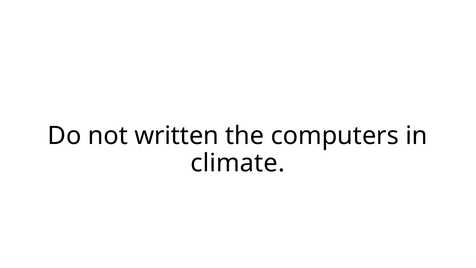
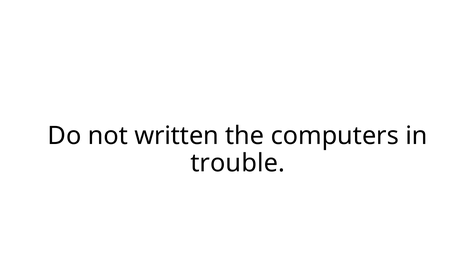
climate: climate -> trouble (238, 163)
